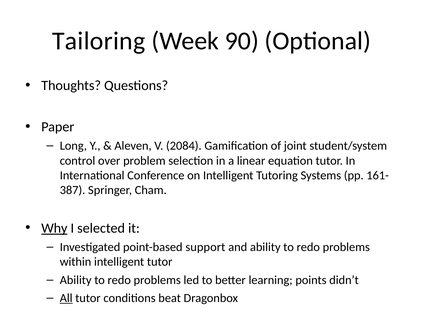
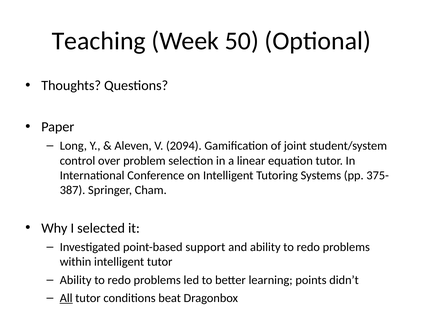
Tailoring: Tailoring -> Teaching (99, 41)
90: 90 -> 50 (242, 41)
2084: 2084 -> 2094 (184, 146)
161-: 161- -> 375- (378, 176)
Why underline: present -> none (54, 228)
